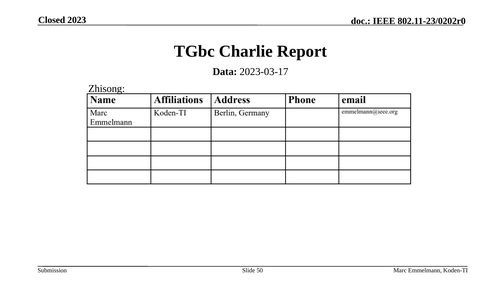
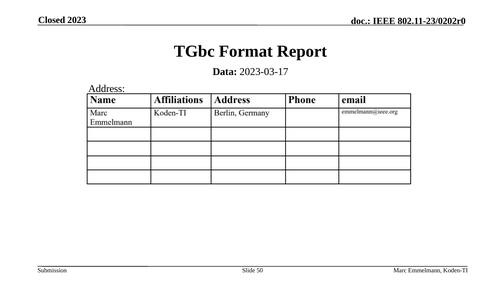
Charlie: Charlie -> Format (246, 51)
Zhisong: Zhisong -> Address (107, 89)
